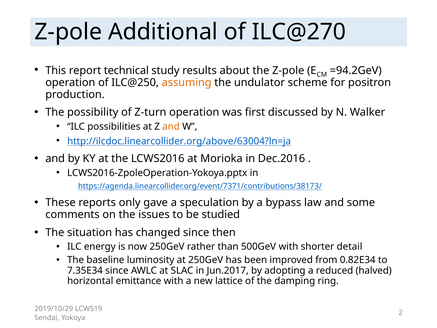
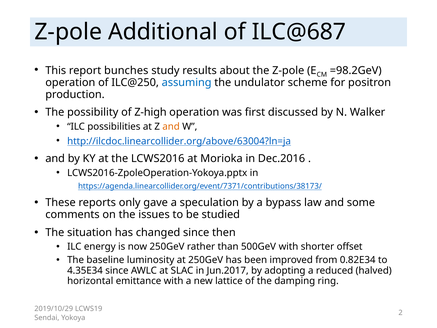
ILC@270: ILC@270 -> ILC@687 (299, 32)
technical: technical -> bunches (126, 70)
=94.2GeV: =94.2GeV -> =98.2GeV (356, 70)
assuming colour: orange -> blue (187, 83)
Z-turn: Z-turn -> Z-high (150, 112)
detail: detail -> offset (350, 246)
7.35E34: 7.35E34 -> 4.35E34 (85, 270)
